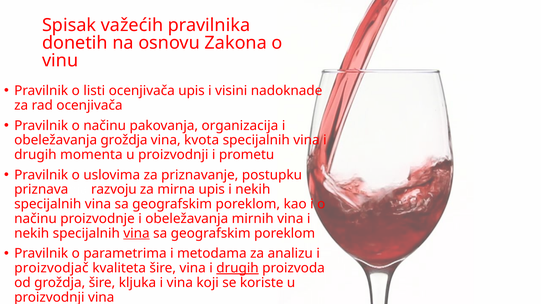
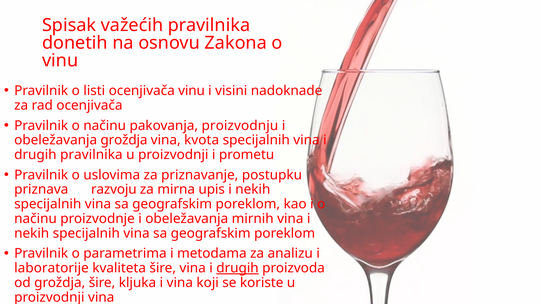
ocenjivača upis: upis -> vinu (192, 91)
organizacija: organizacija -> proizvodnju (240, 126)
drugih momenta: momenta -> pravilnika (91, 155)
vina underline: present -> none (136, 234)
proizvodjač: proizvodjač -> laboratorije (51, 268)
